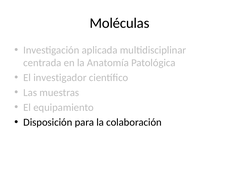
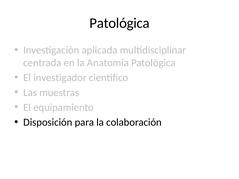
Moléculas: Moléculas -> Patológica (120, 23)
